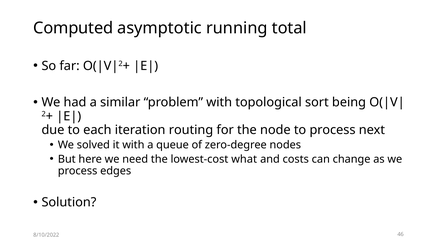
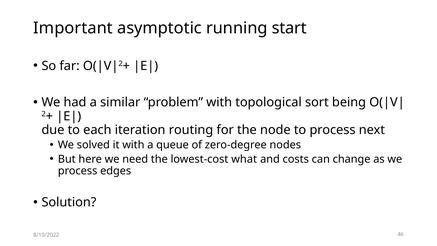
Computed: Computed -> Important (73, 28)
total: total -> start (289, 28)
